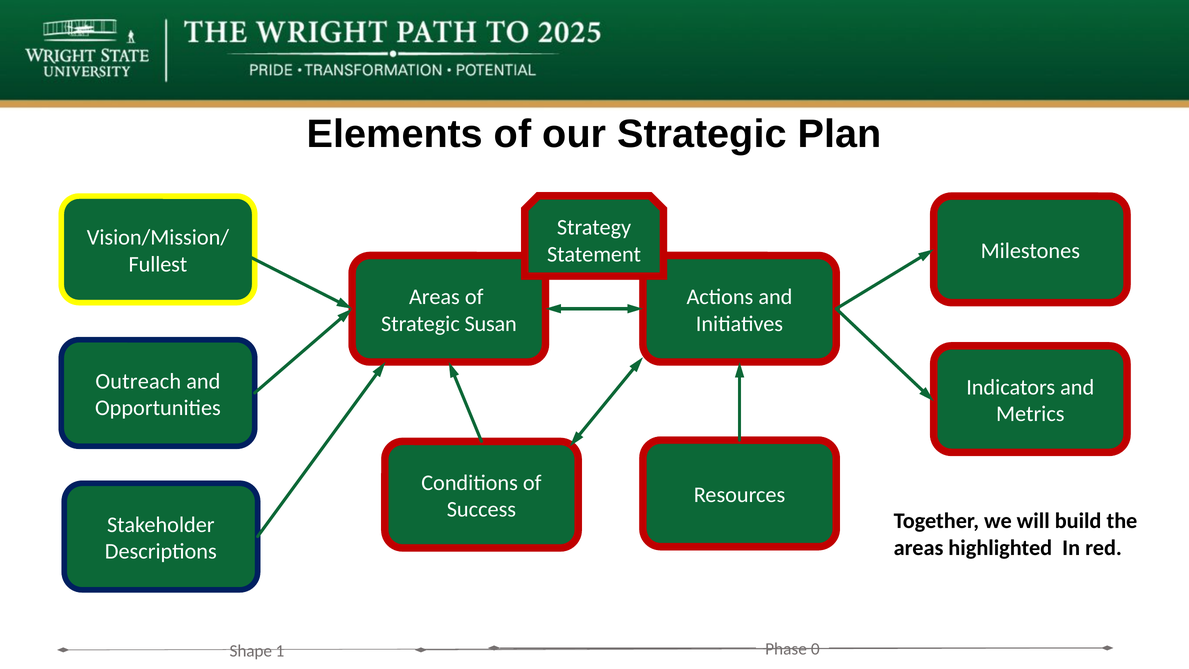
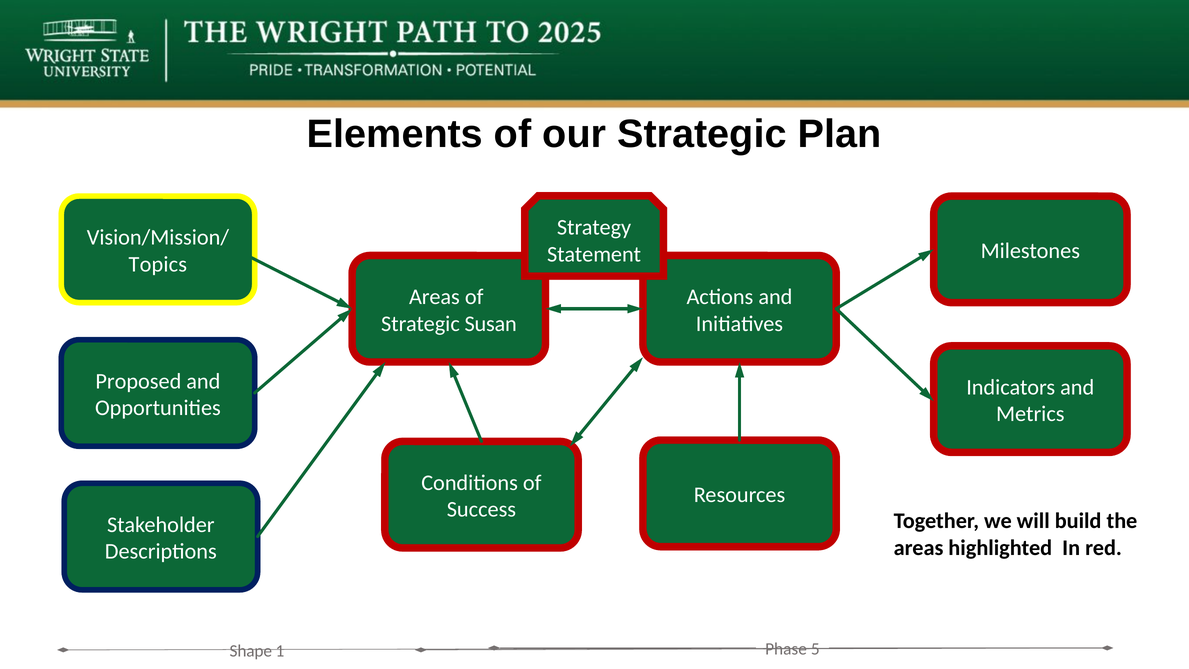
Fullest: Fullest -> Topics (158, 264)
Outreach: Outreach -> Proposed (138, 381)
0: 0 -> 5 (815, 649)
